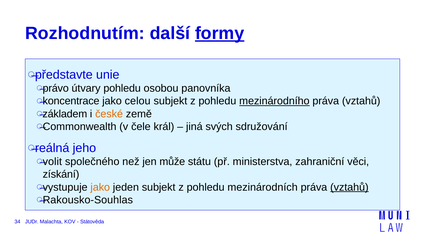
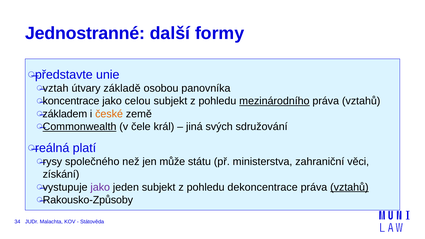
Rozhodnutím: Rozhodnutím -> Jednostranné (85, 33)
formy underline: present -> none (220, 33)
právo: právo -> vztah (56, 88)
útvary pohledu: pohledu -> základě (122, 88)
Commonwealth underline: none -> present (80, 127)
jeho: jeho -> platí (84, 148)
volit: volit -> rysy (52, 162)
jako colour: orange -> purple (100, 187)
mezinárodních: mezinárodních -> dekoncentrace (263, 187)
Rakousko-Souhlas: Rakousko-Souhlas -> Rakousko-Způsoby (88, 200)
